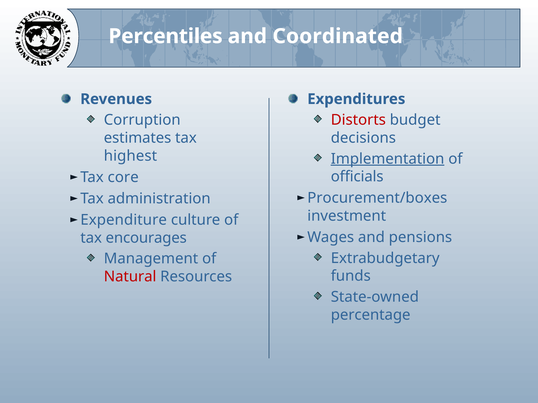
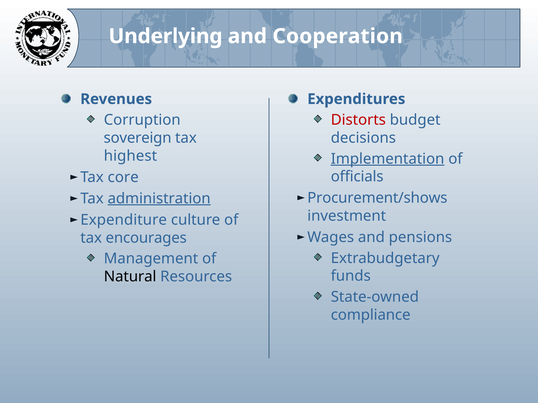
Percentiles: Percentiles -> Underlying (166, 36)
Coordinated: Coordinated -> Cooperation (338, 36)
estimates: estimates -> sovereign (138, 138)
Procurement/boxes: Procurement/boxes -> Procurement/shows (377, 198)
administration underline: none -> present (159, 199)
Natural colour: red -> black (130, 277)
percentage: percentage -> compliance (371, 315)
